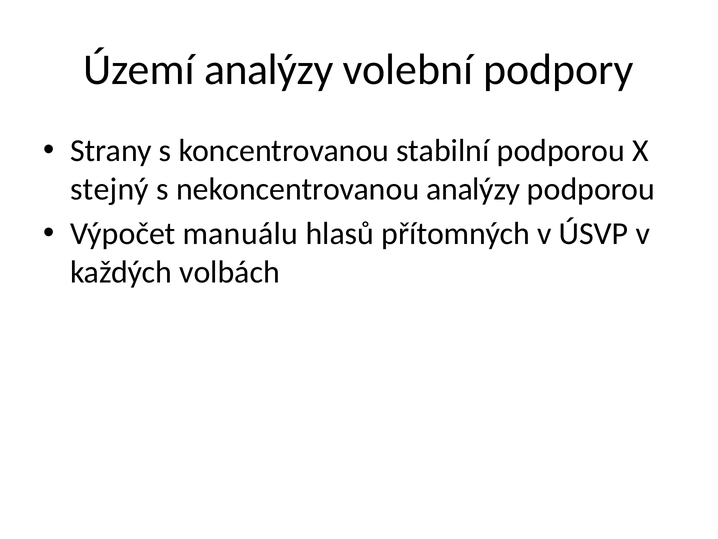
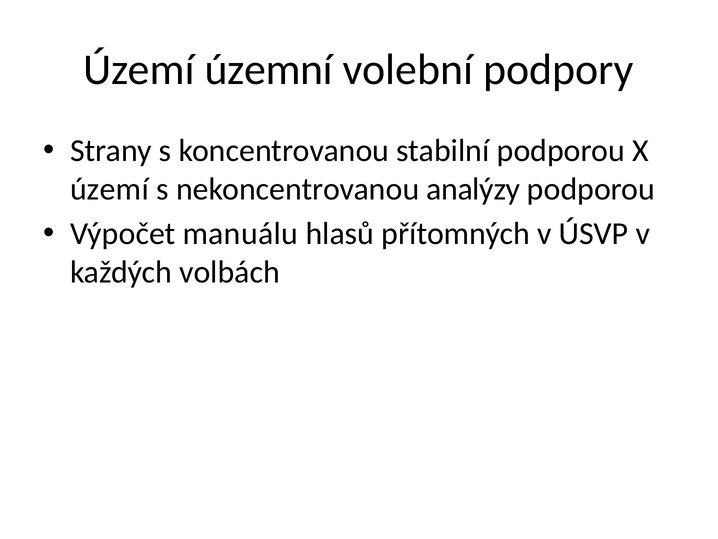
Území analýzy: analýzy -> územní (269, 70)
stejný: stejný -> území (109, 189)
